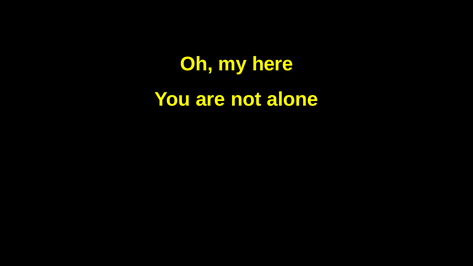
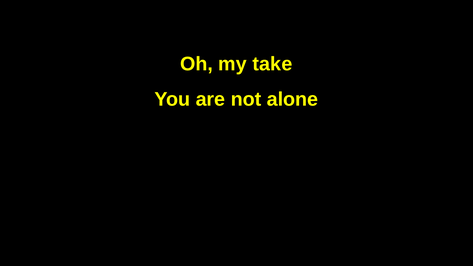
here: here -> take (272, 64)
